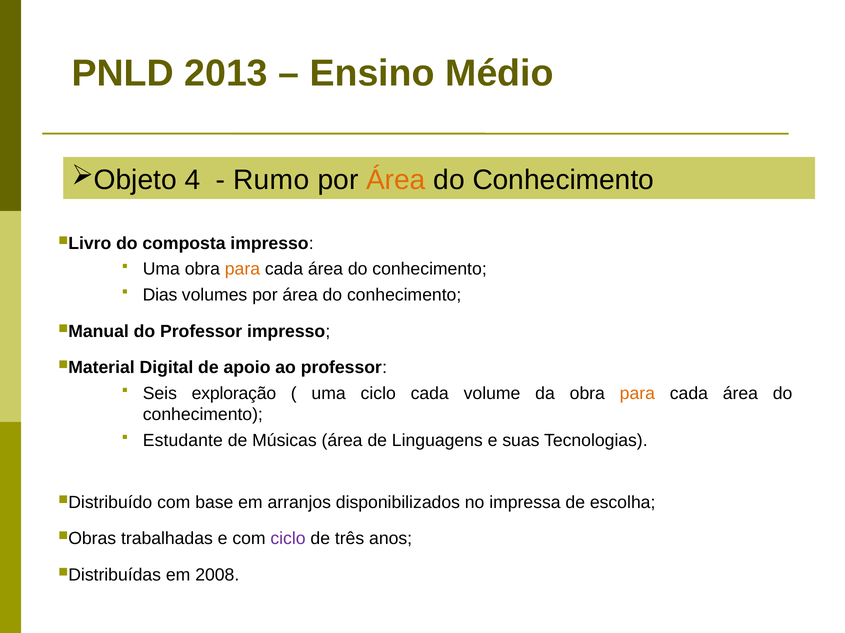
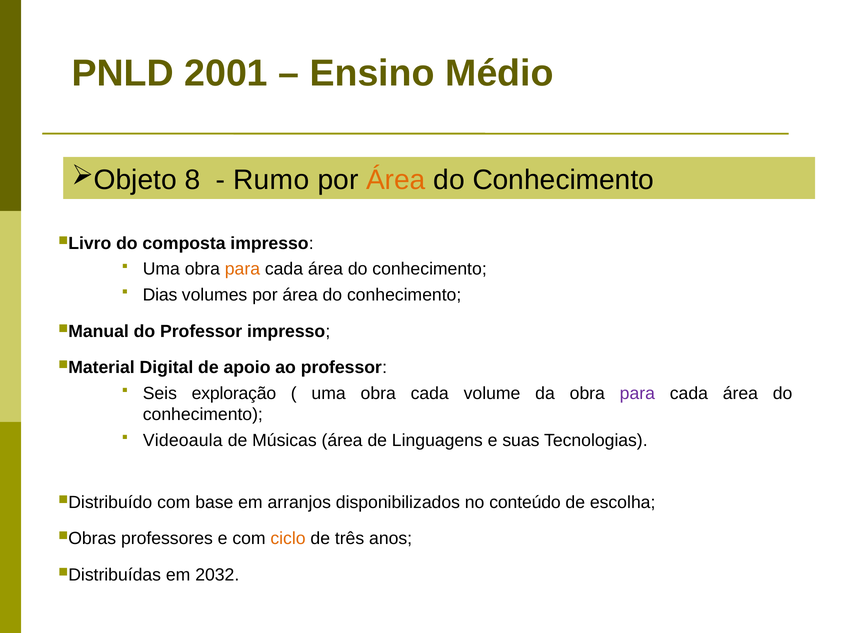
2013: 2013 -> 2001 (226, 73)
4: 4 -> 8 (192, 180)
ciclo: ciclo -> obra (378, 394)
para colour: orange -> purple (637, 394)
Estudante: Estudante -> Videoaula (183, 441)
impressa: impressa -> conteúdo (525, 503)
trabalhadas: trabalhadas -> professores (167, 539)
ciclo colour: purple -> orange (288, 539)
2008: 2008 -> 2032 (217, 576)
